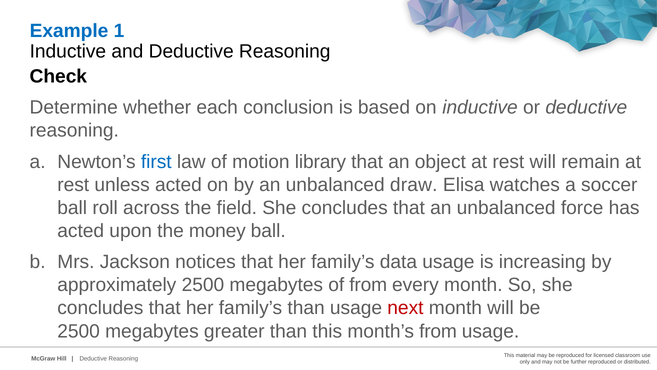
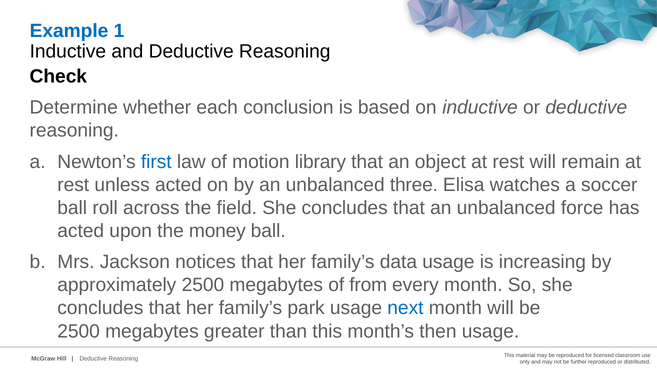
draw: draw -> three (414, 185)
family’s than: than -> park (306, 308)
next colour: red -> blue (405, 308)
month’s from: from -> then (438, 331)
